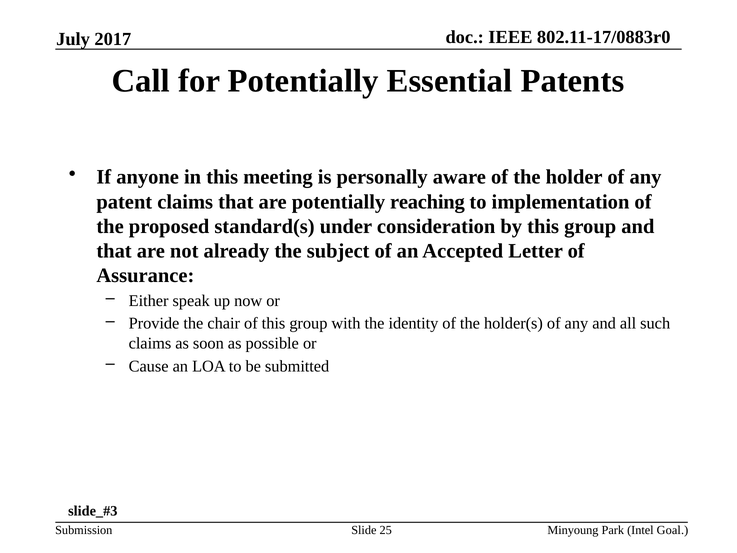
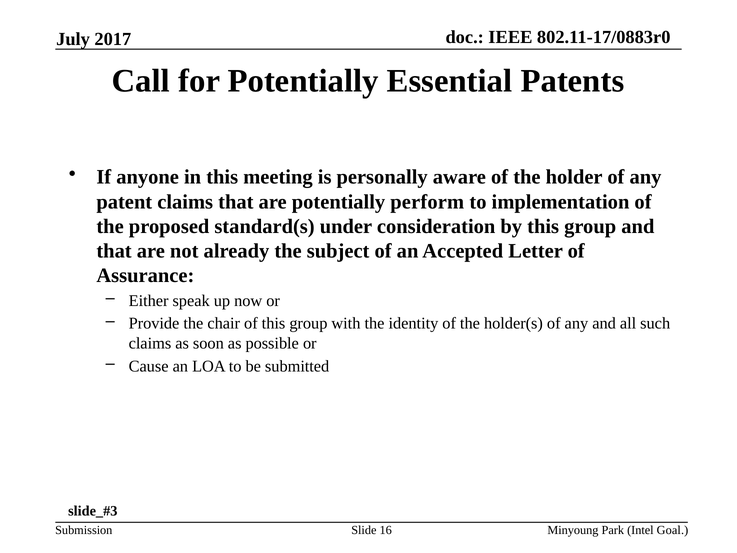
reaching: reaching -> perform (427, 202)
25: 25 -> 16 (386, 530)
